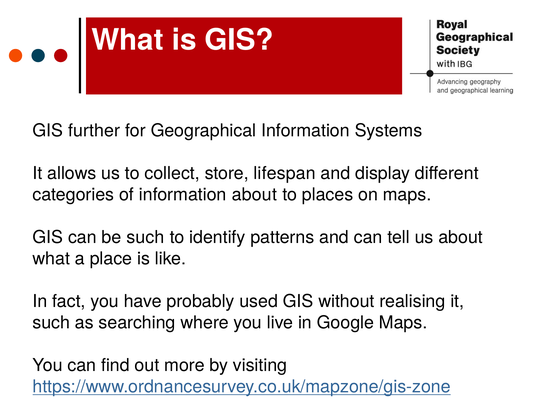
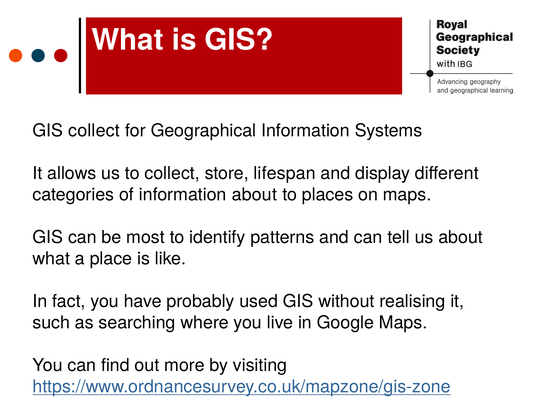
GIS further: further -> collect (94, 130)
be such: such -> most (146, 237)
